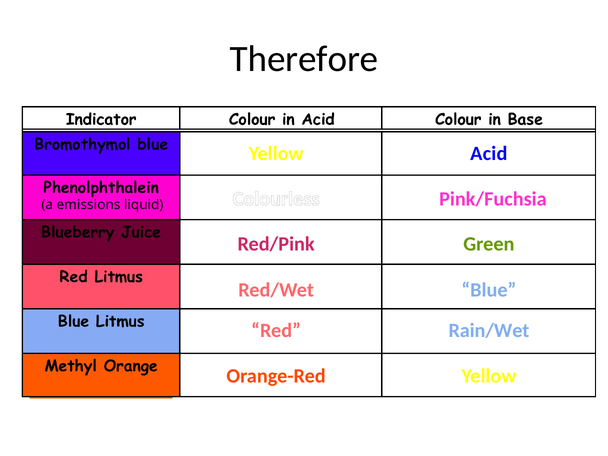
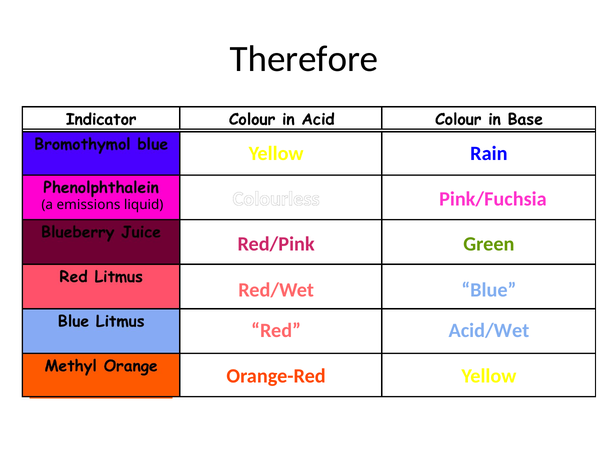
Acid: Acid -> Rain (489, 153)
Rain/Wet: Rain/Wet -> Acid/Wet (489, 330)
